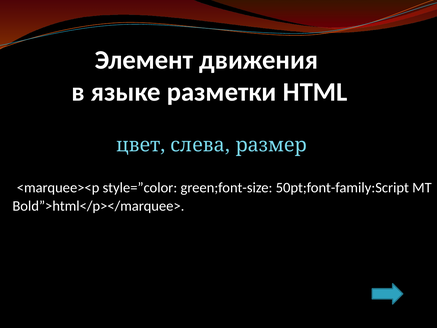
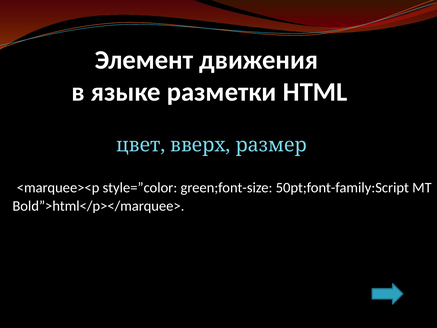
слева: слева -> вверх (200, 145)
